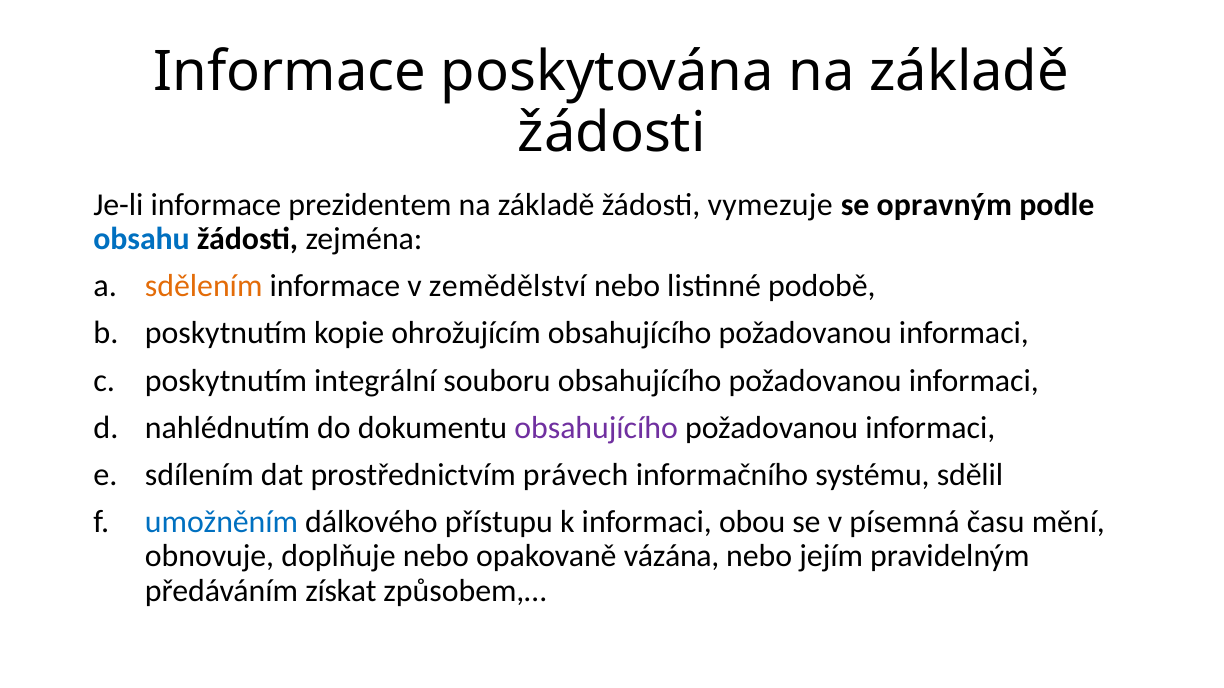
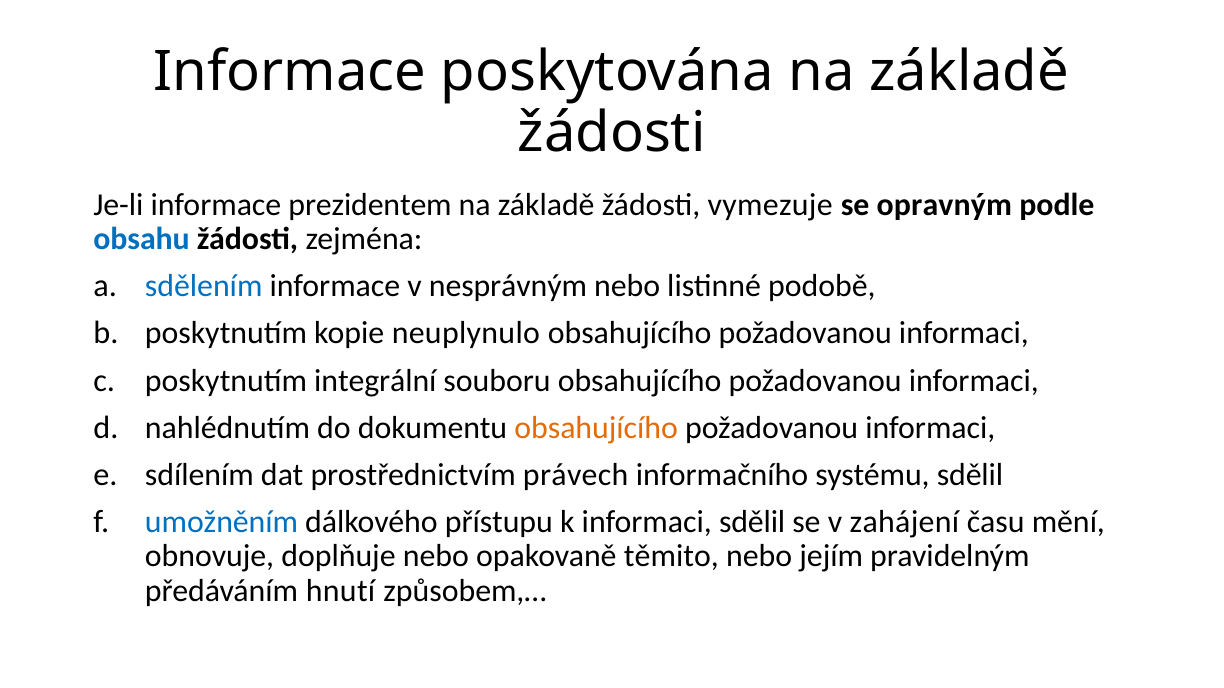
sdělením colour: orange -> blue (204, 286)
zemědělství: zemědělství -> nesprávným (508, 286)
ohrožujícím: ohrožujícím -> neuplynulo (466, 334)
obsahujícího colour: purple -> orange (596, 428)
informaci obou: obou -> sdělil (752, 522)
písemná: písemná -> zahájení (904, 522)
vázána: vázána -> těmito (671, 557)
získat: získat -> hnutí (341, 591)
